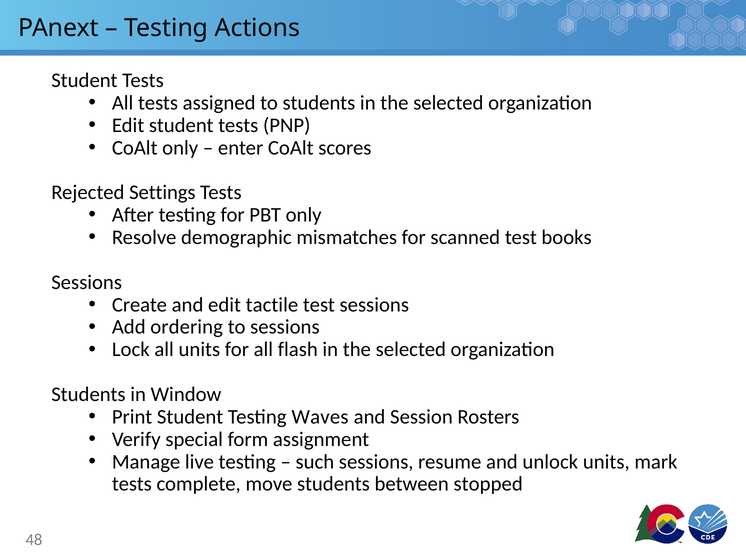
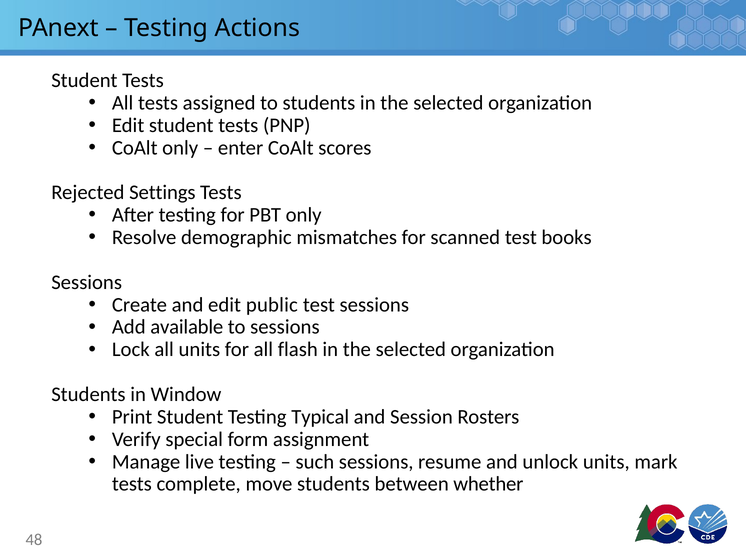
tactile: tactile -> public (272, 304)
ordering: ordering -> available (187, 327)
Waves: Waves -> Typical (320, 416)
stopped: stopped -> whether (488, 484)
